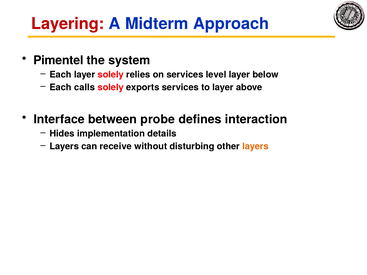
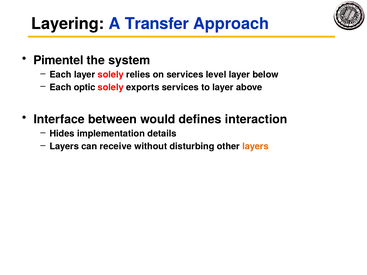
Layering colour: red -> black (68, 24)
Midterm: Midterm -> Transfer (157, 24)
calls: calls -> optic (85, 87)
probe: probe -> would (158, 119)
